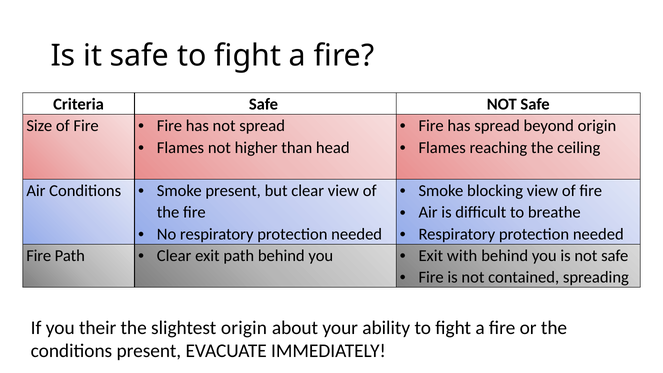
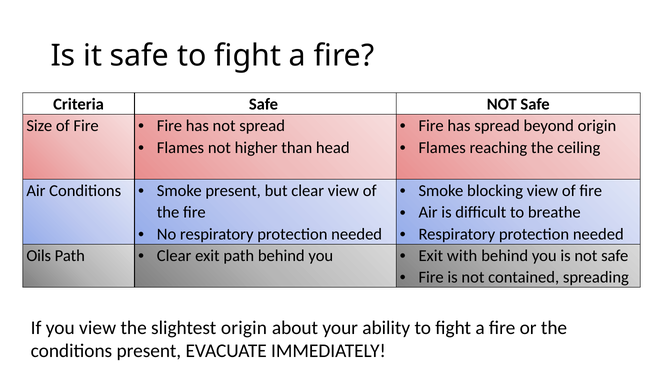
Fire: Fire -> Oils (39, 256)
you their: their -> view (98, 328)
